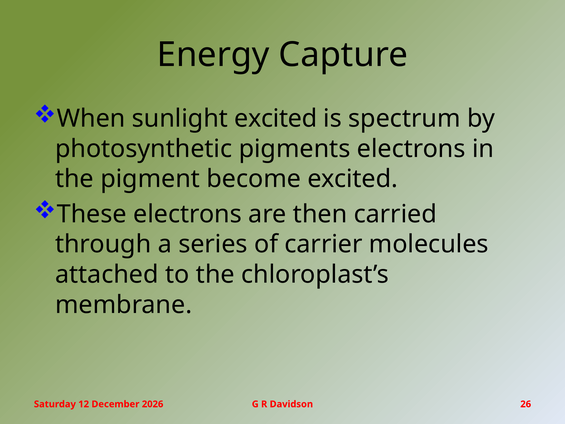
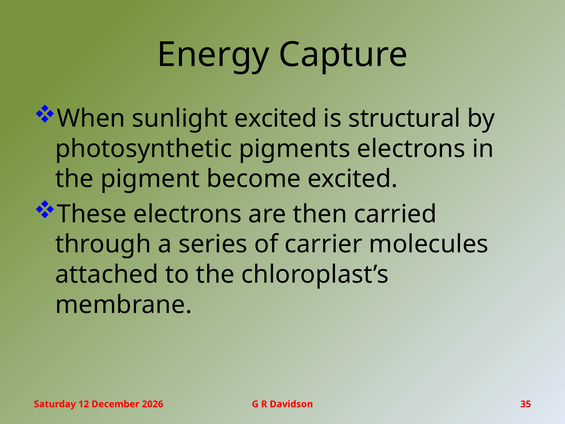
spectrum: spectrum -> structural (405, 119)
26: 26 -> 35 (526, 404)
